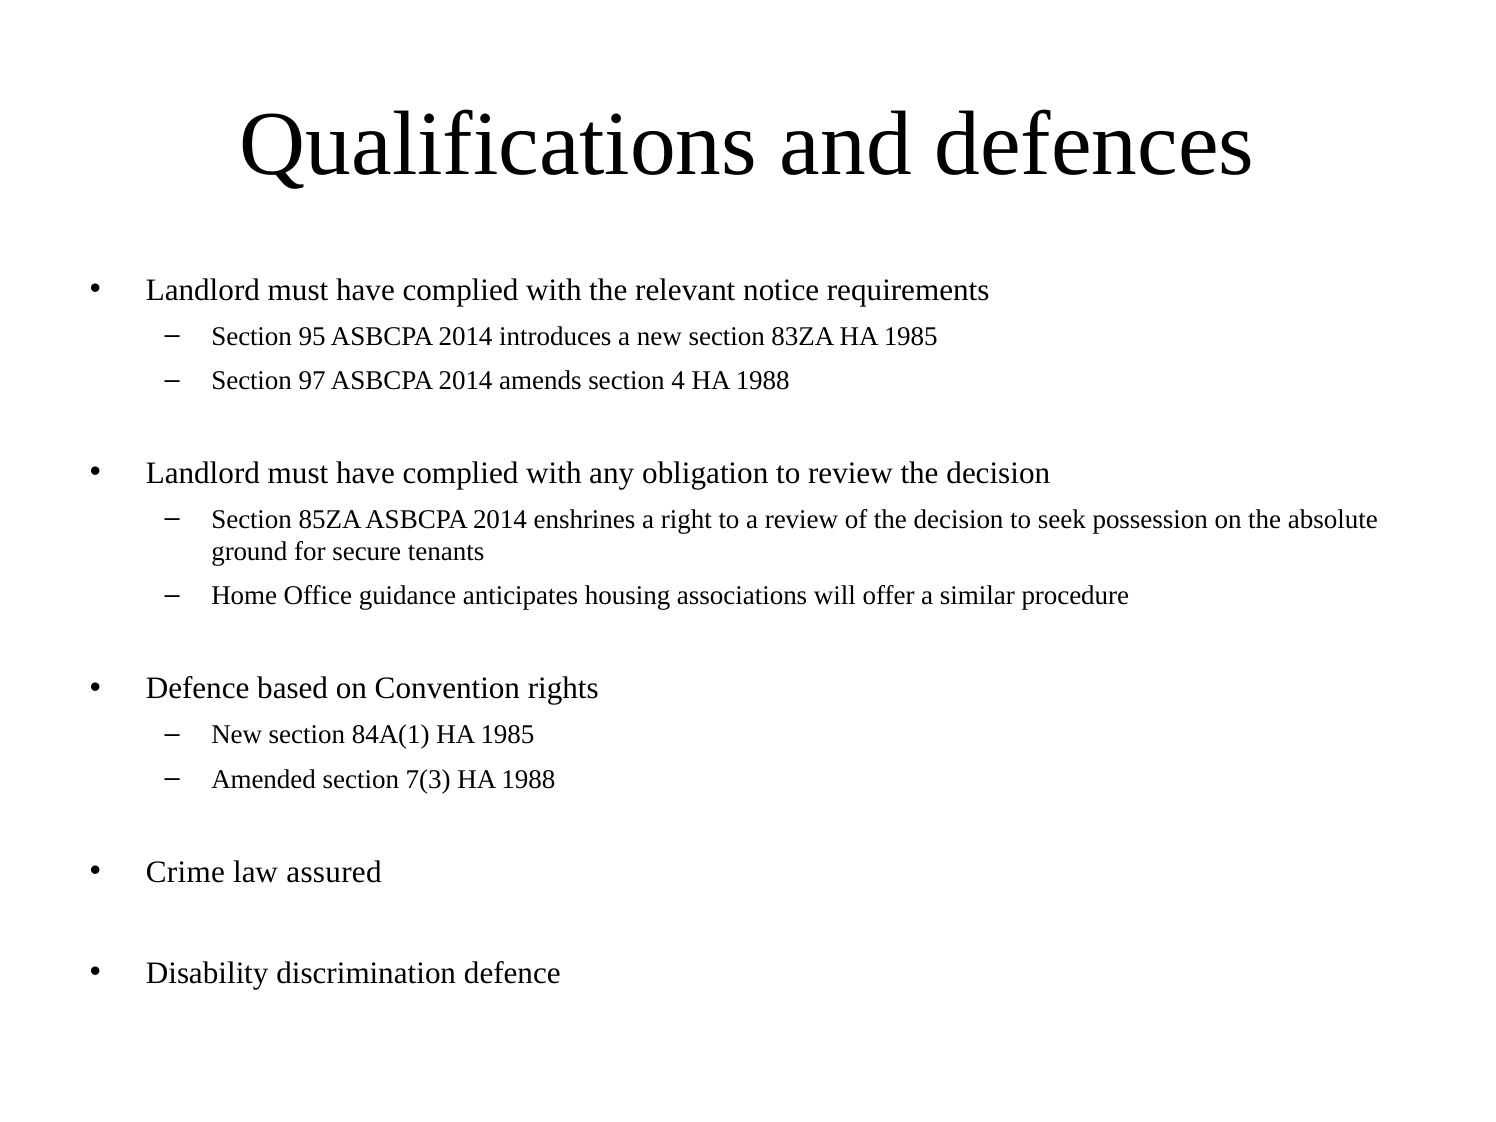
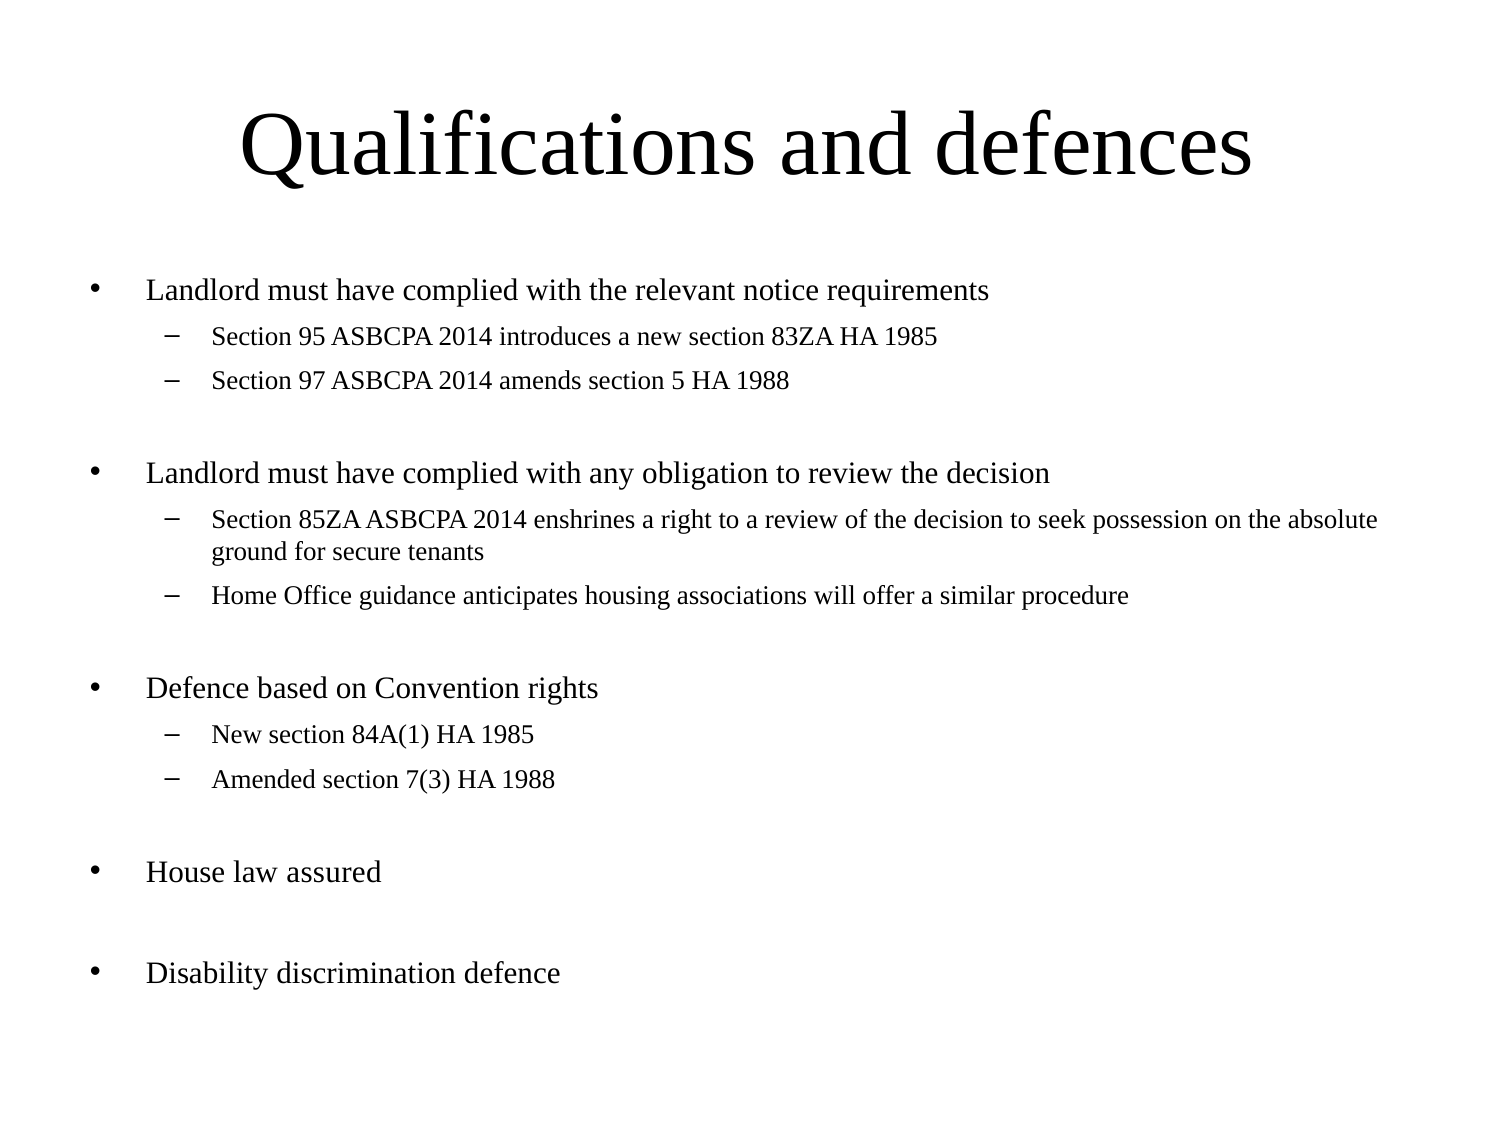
4: 4 -> 5 (678, 381)
Crime: Crime -> House (186, 872)
